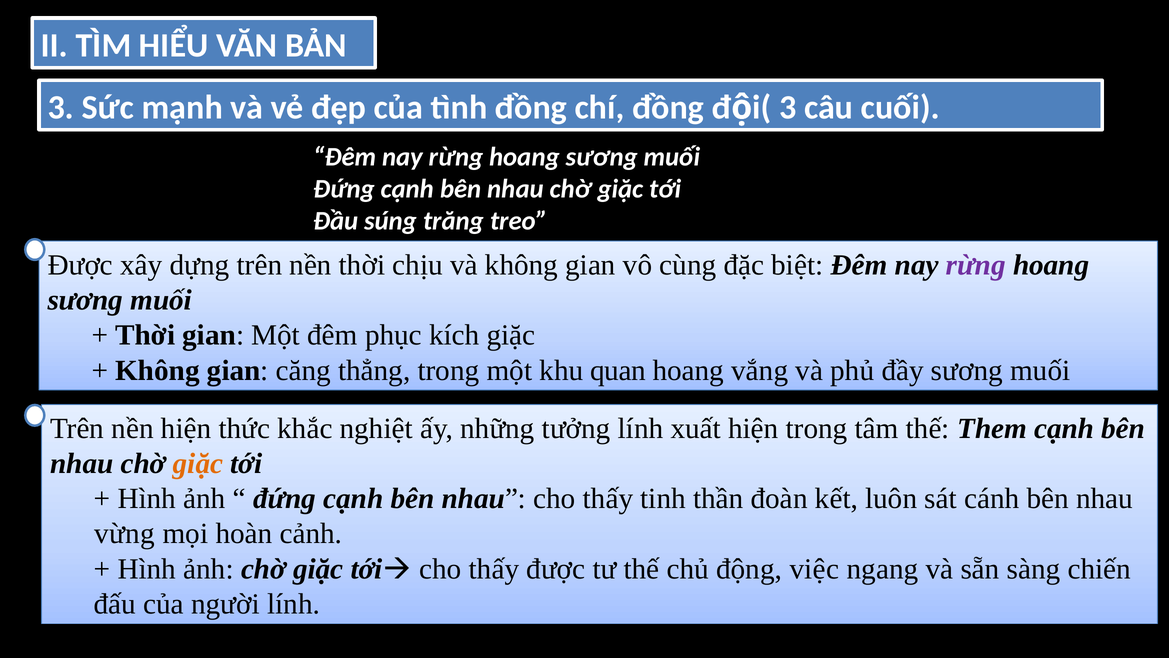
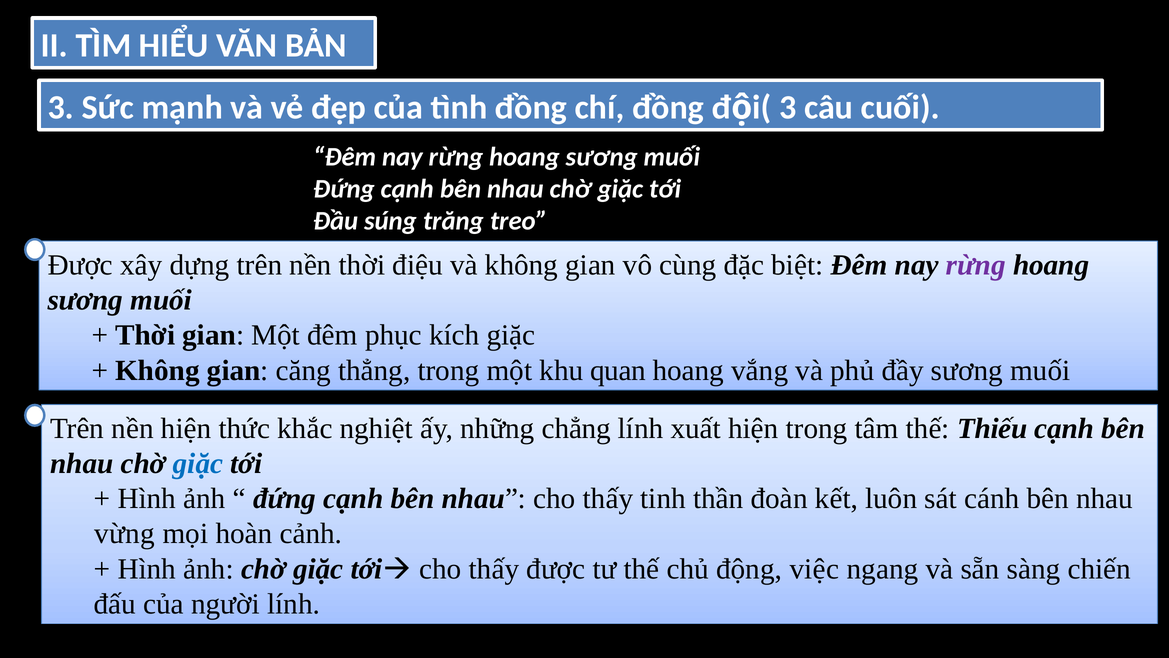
chịu: chịu -> điệu (418, 265)
tưởng: tưởng -> chẳng (576, 428)
Them: Them -> Thiếu (992, 428)
giặc colour: orange -> blue (198, 463)
